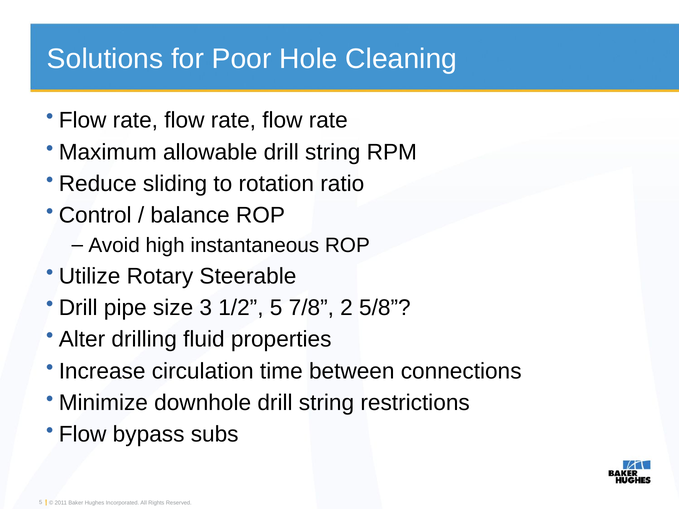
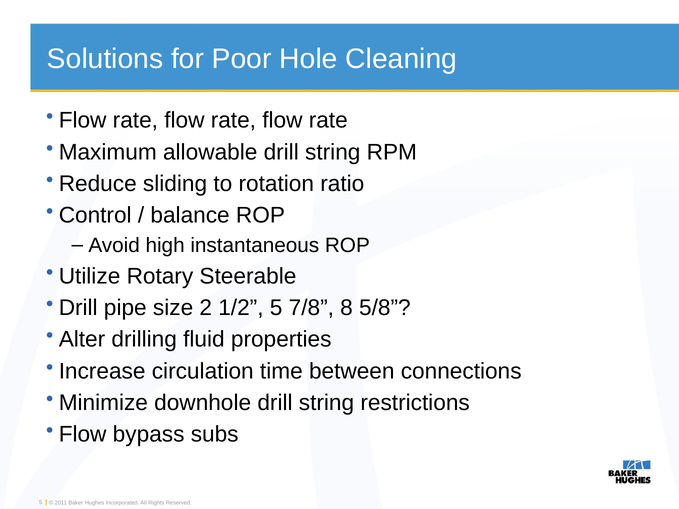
3: 3 -> 2 (206, 308)
2: 2 -> 8 (346, 308)
